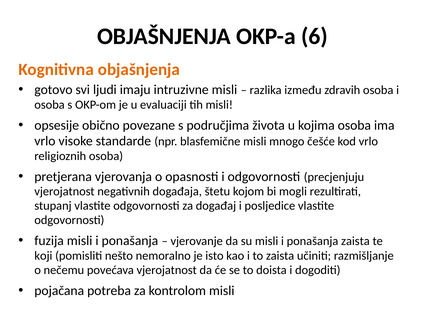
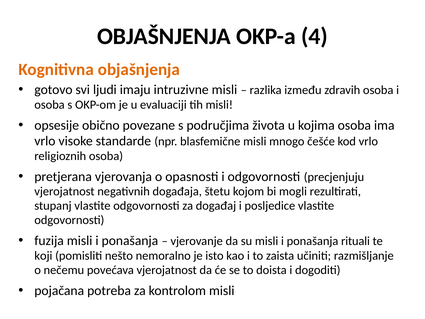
6: 6 -> 4 (314, 36)
ponašanja zaista: zaista -> rituali (355, 241)
